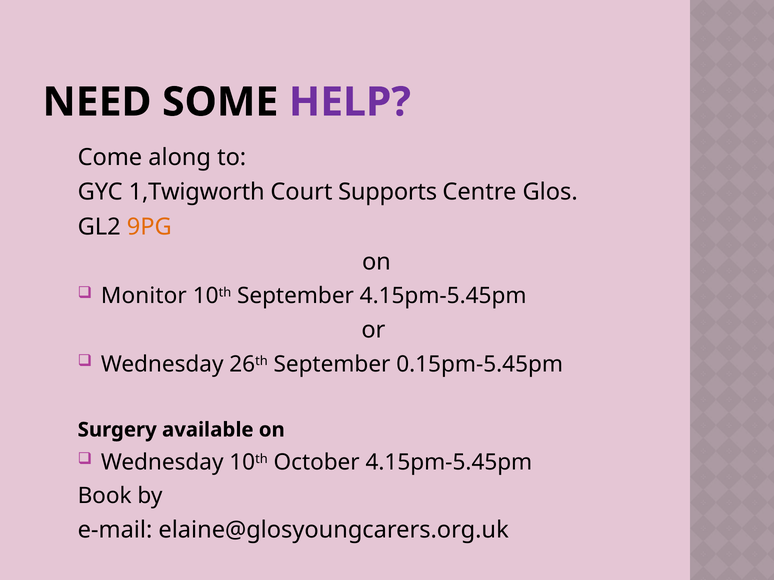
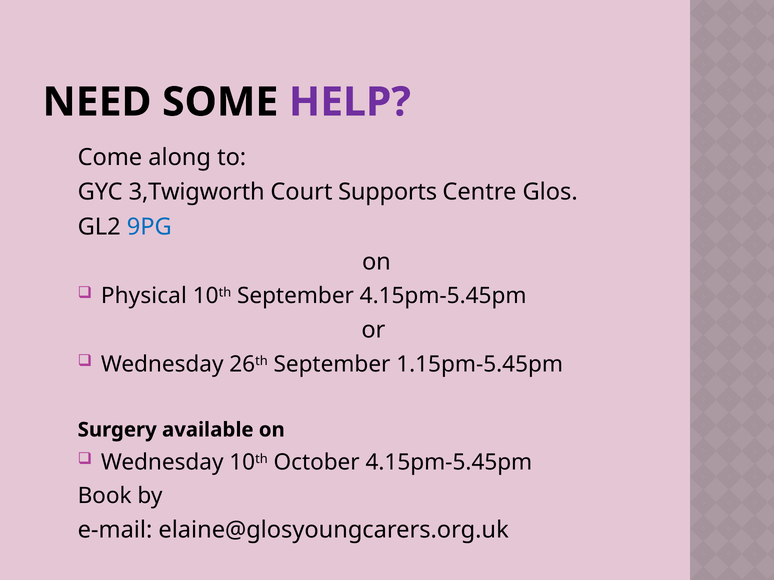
1,Twigworth: 1,Twigworth -> 3,Twigworth (197, 192)
9PG colour: orange -> blue (149, 227)
Monitor: Monitor -> Physical (144, 296)
0.15pm-5.45pm: 0.15pm-5.45pm -> 1.15pm-5.45pm (480, 364)
